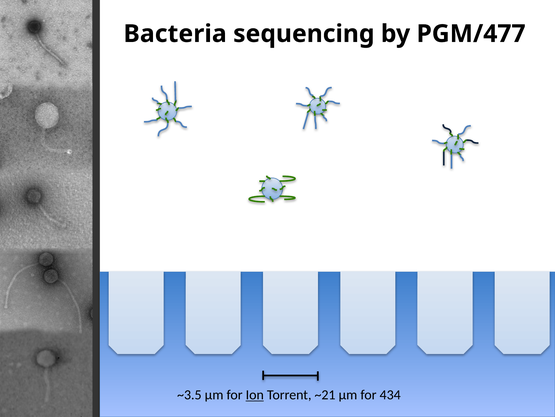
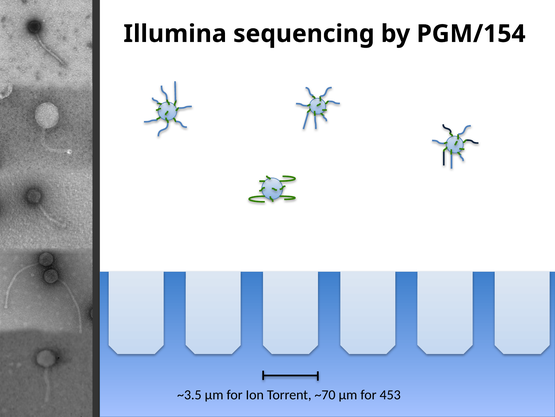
Bacteria: Bacteria -> Illumina (175, 34)
PGM/477: PGM/477 -> PGM/154 (471, 34)
Ion underline: present -> none (255, 394)
~21: ~21 -> ~70 (325, 394)
434: 434 -> 453 (390, 394)
